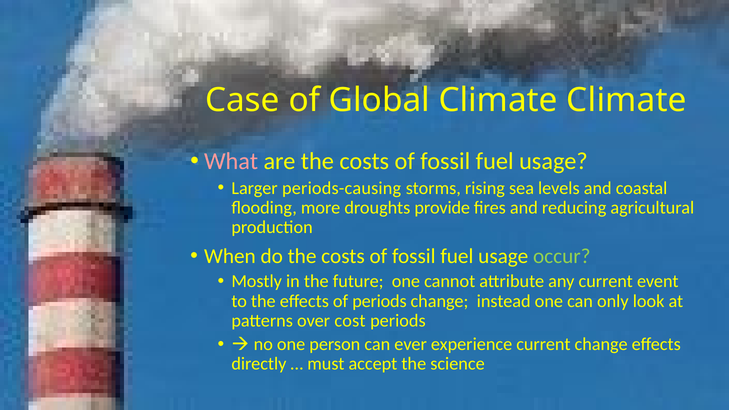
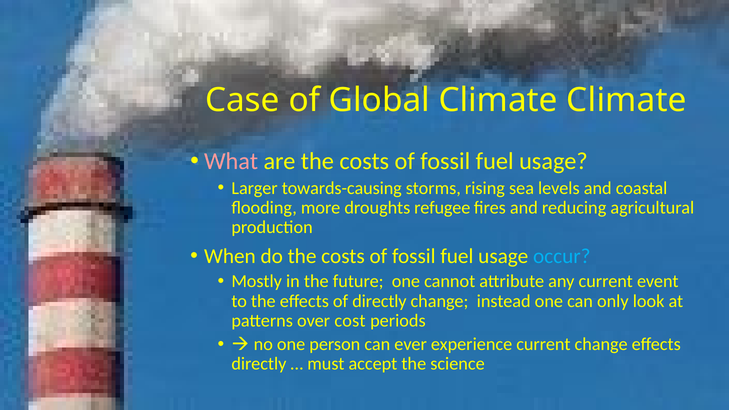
periods-causing: periods-causing -> towards-causing (342, 188)
provide: provide -> refugee (442, 208)
occur colour: light green -> light blue (562, 256)
of periods: periods -> directly (379, 301)
